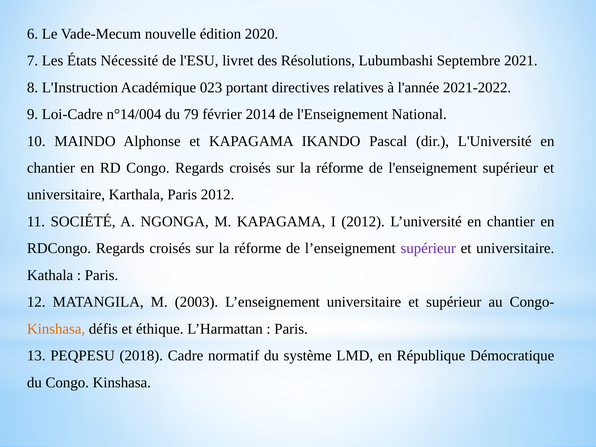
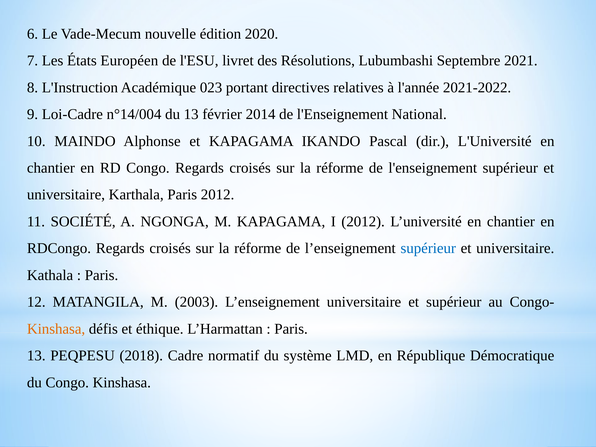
Nécessité: Nécessité -> Européen (129, 61)
du 79: 79 -> 13 (191, 114)
supérieur colour: purple -> blue (428, 248)
